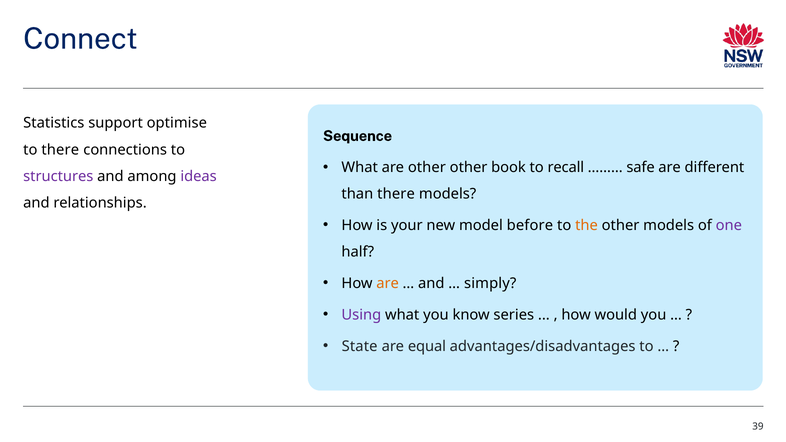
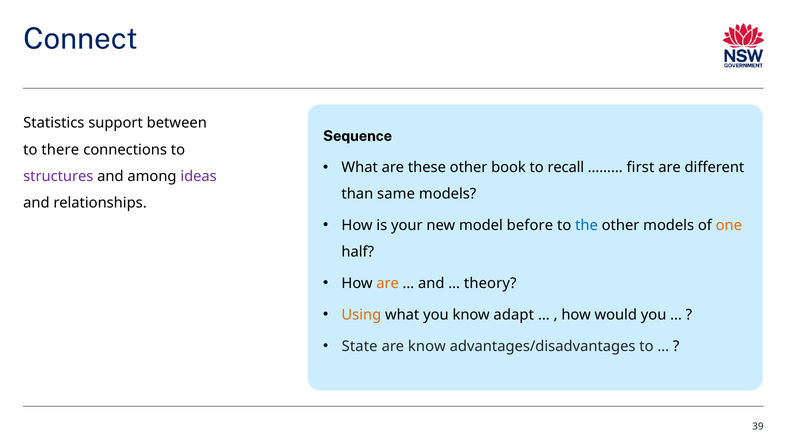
optimise: optimise -> between (177, 123)
are other: other -> these (427, 168)
safe: safe -> first (640, 168)
than there: there -> same (396, 194)
the colour: orange -> blue (587, 225)
one colour: purple -> orange (729, 225)
simply: simply -> theory (490, 283)
Using colour: purple -> orange (361, 315)
series: series -> adapt (514, 315)
are equal: equal -> know (427, 346)
